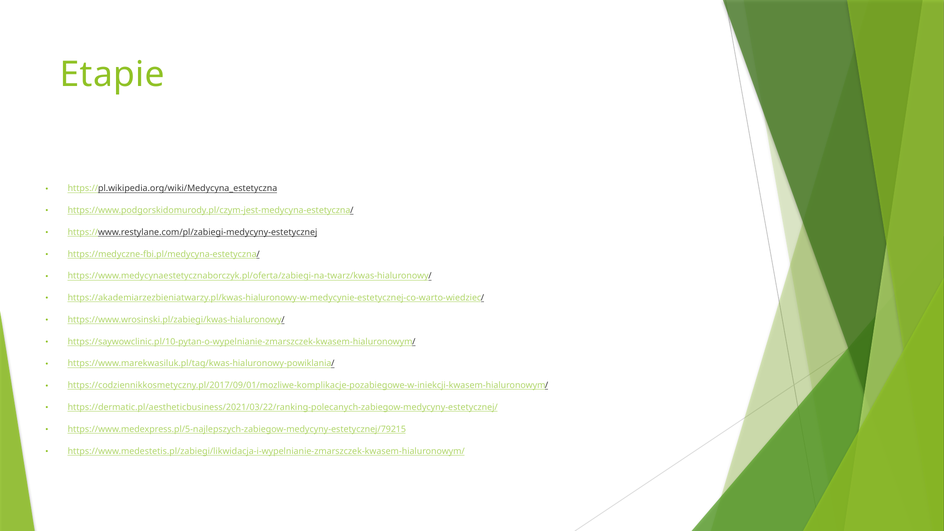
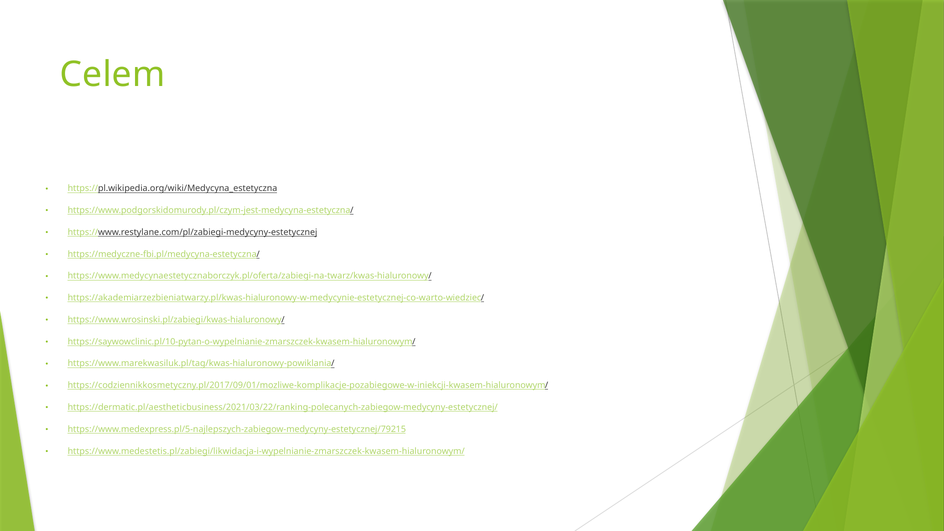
Etapie: Etapie -> Celem (112, 74)
